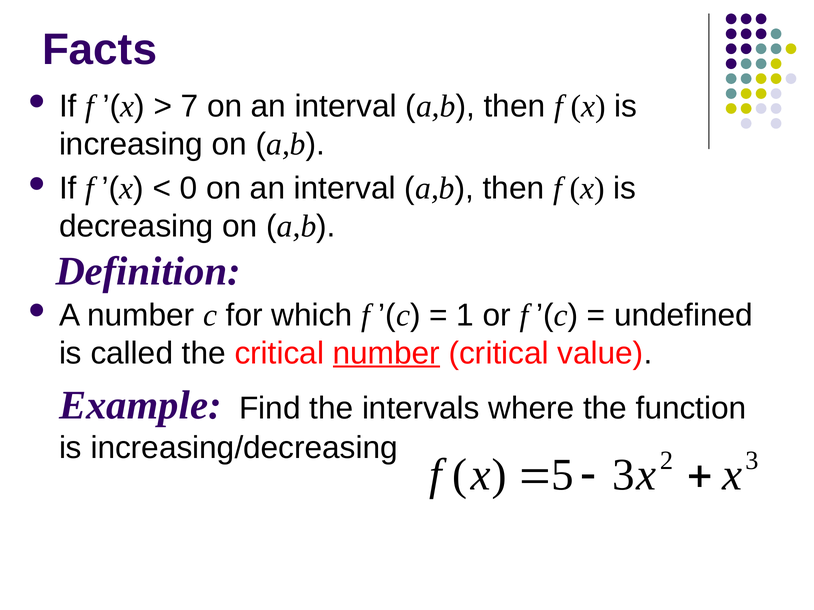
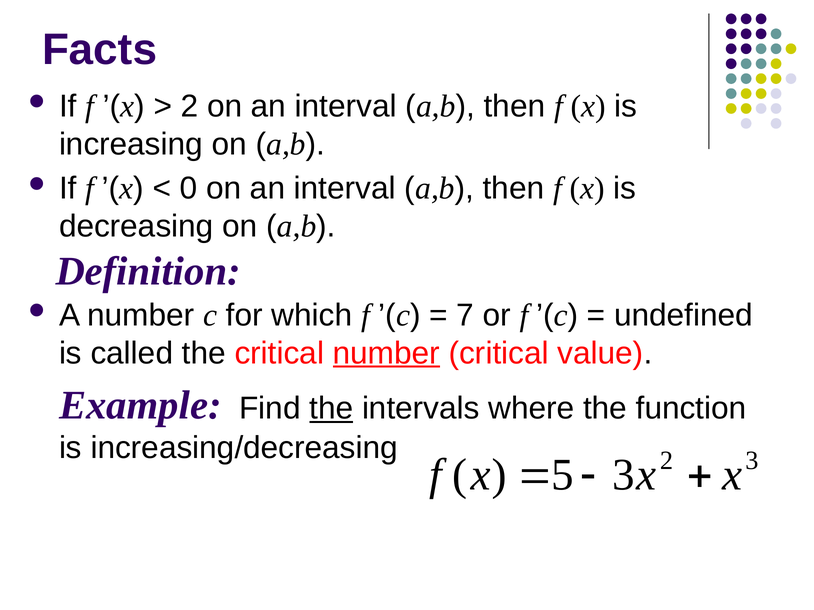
7: 7 -> 2 (190, 106)
1: 1 -> 7 (465, 315)
the underline: none -> present (331, 409)
